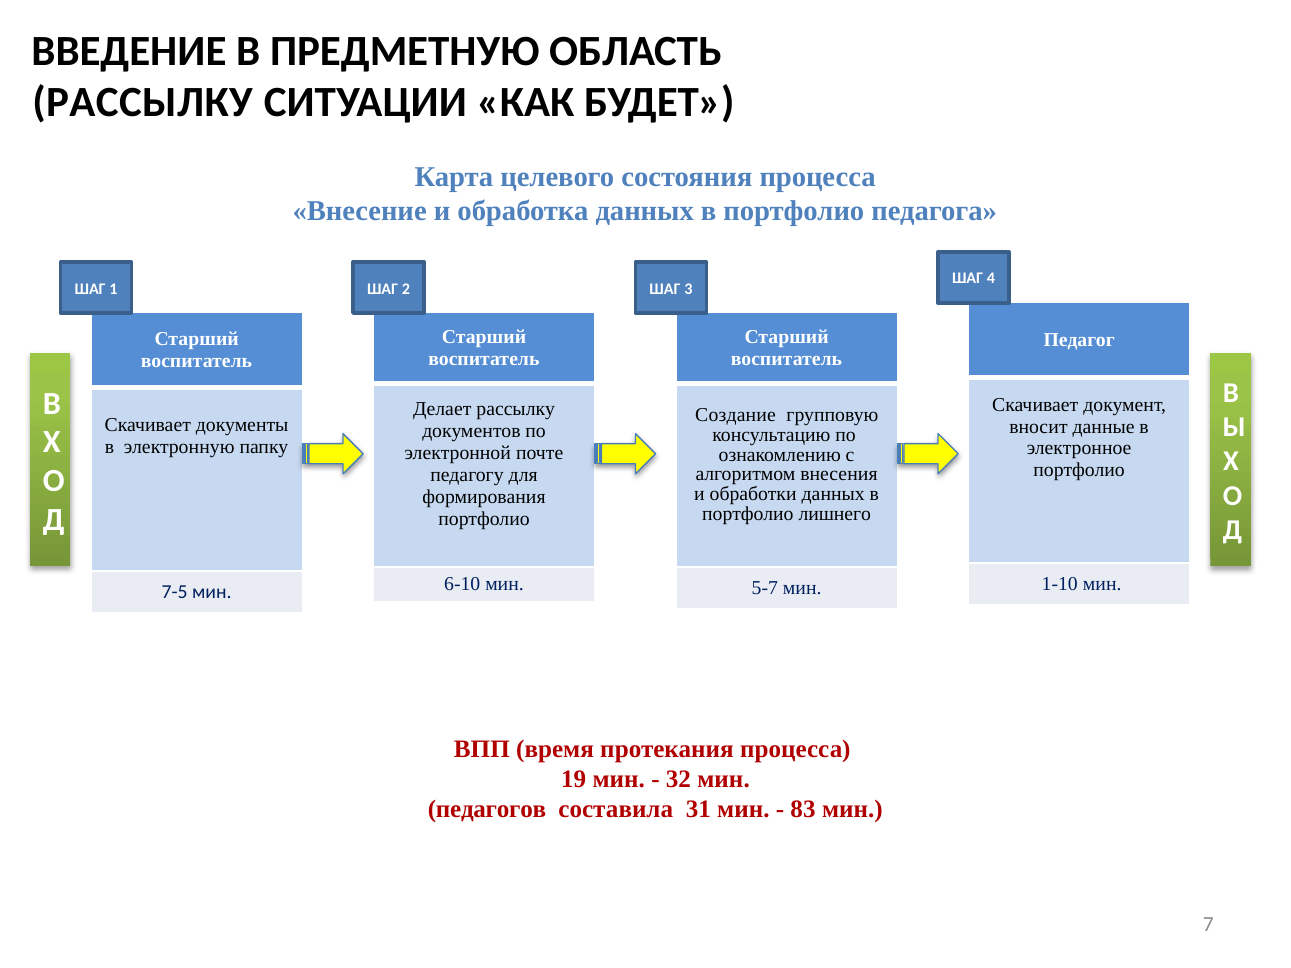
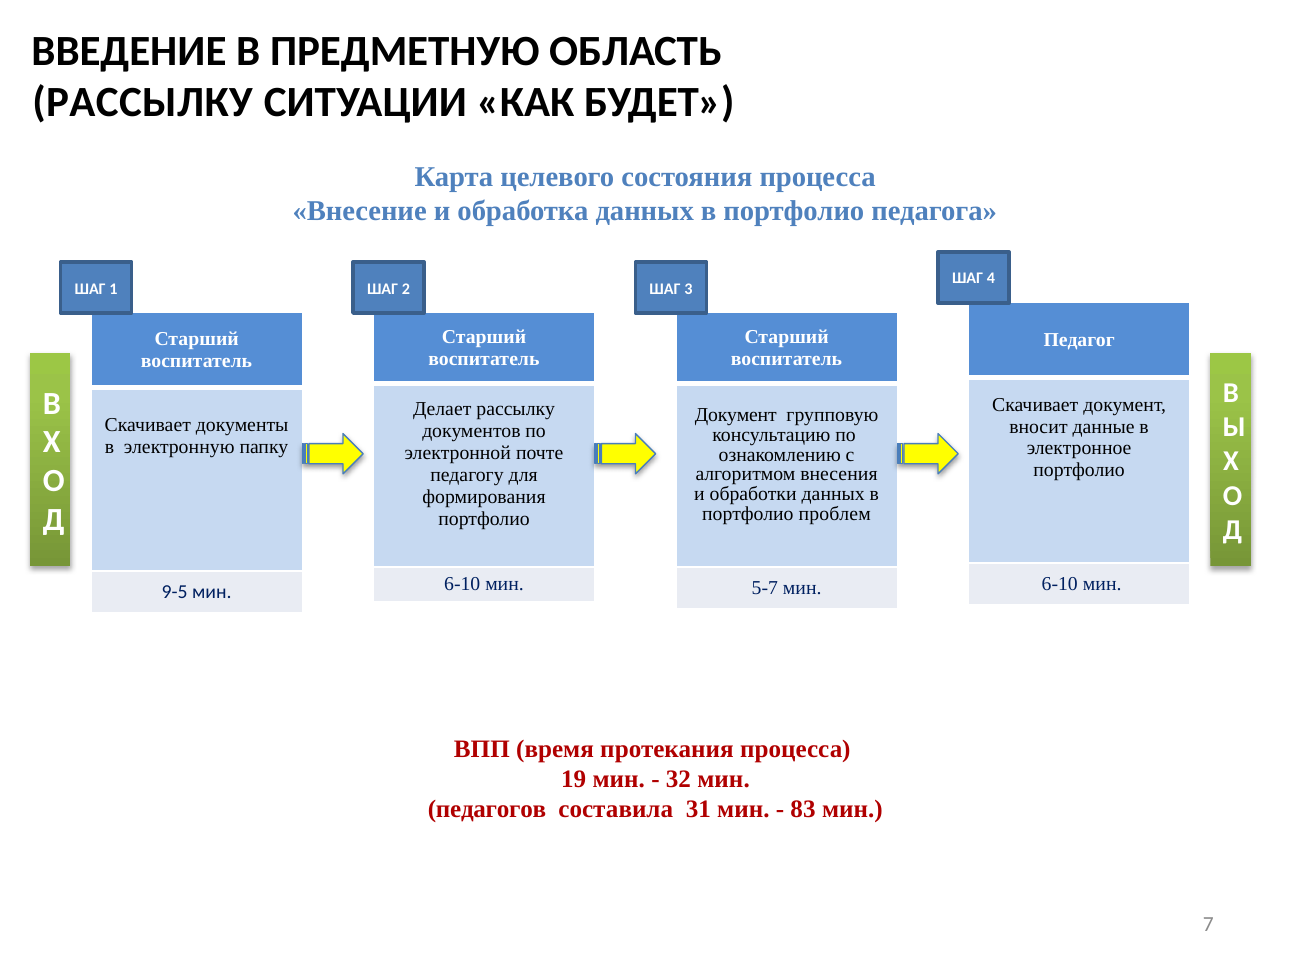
Создание: Создание -> Документ (736, 415)
лишнего: лишнего -> проблем (835, 514)
1-10: 1-10 -> 6-10 (1060, 584)
7-5: 7-5 -> 9-5 (175, 593)
